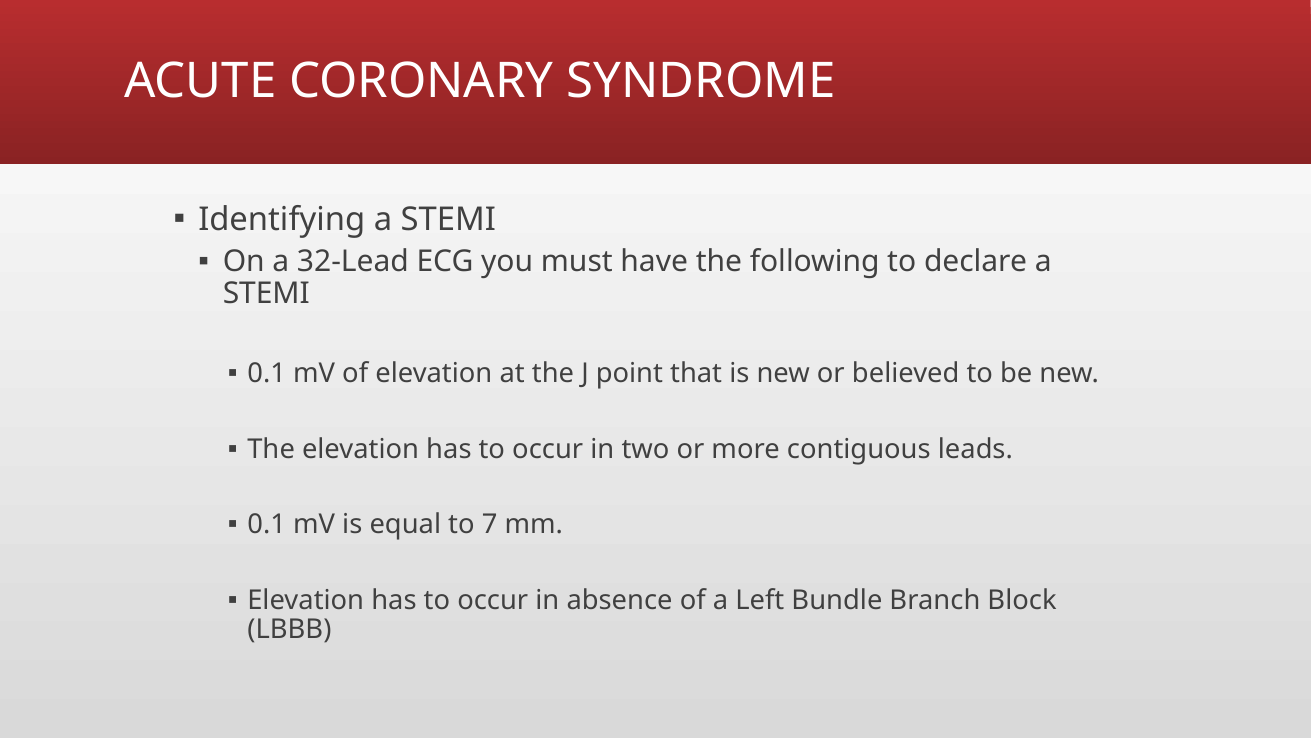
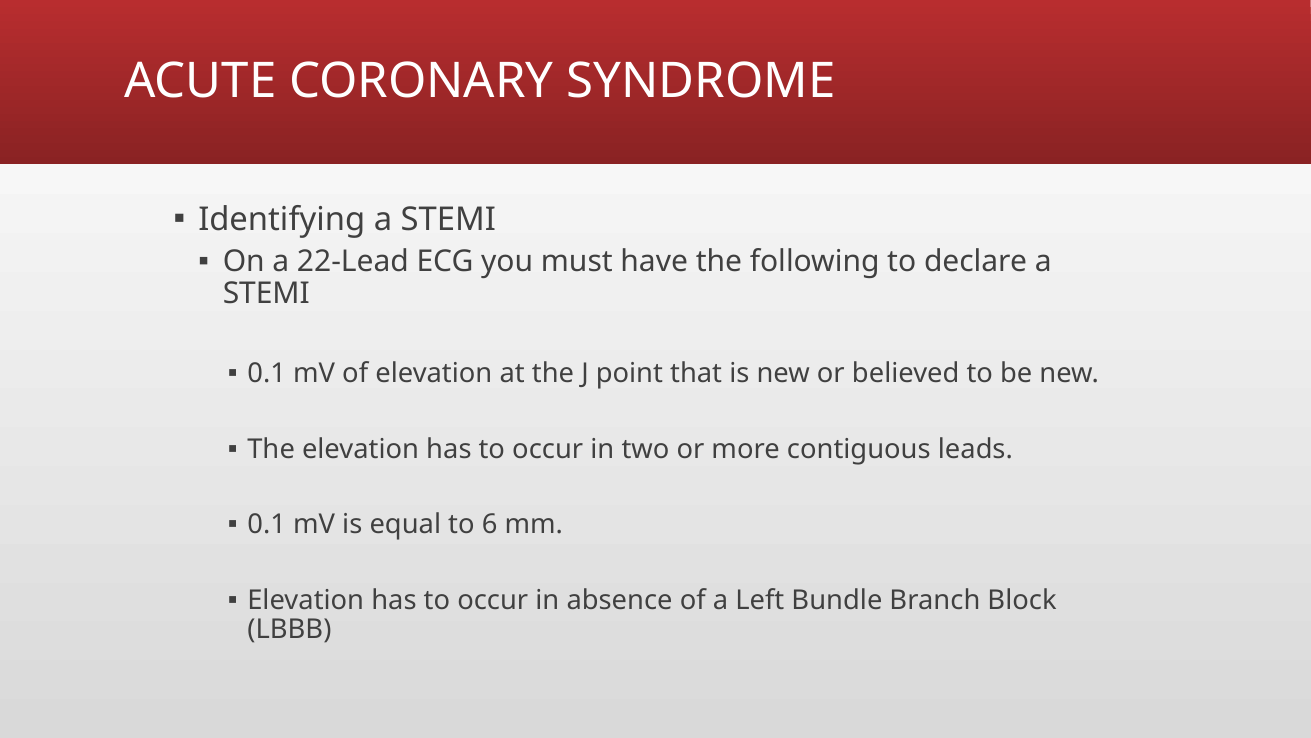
32-Lead: 32-Lead -> 22-Lead (353, 261)
7: 7 -> 6 (490, 524)
